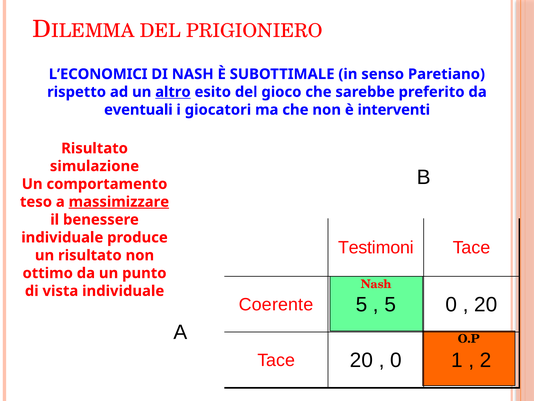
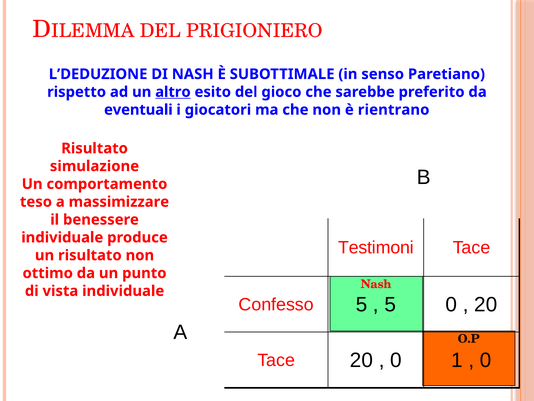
L’ECONOMICI: L’ECONOMICI -> L’DEDUZIONE (98, 74)
interventi: interventi -> rientrano (394, 110)
massimizzare underline: present -> none (119, 202)
Coerente: Coerente -> Confesso (276, 304)
2: 2 -> 0 (486, 360)
